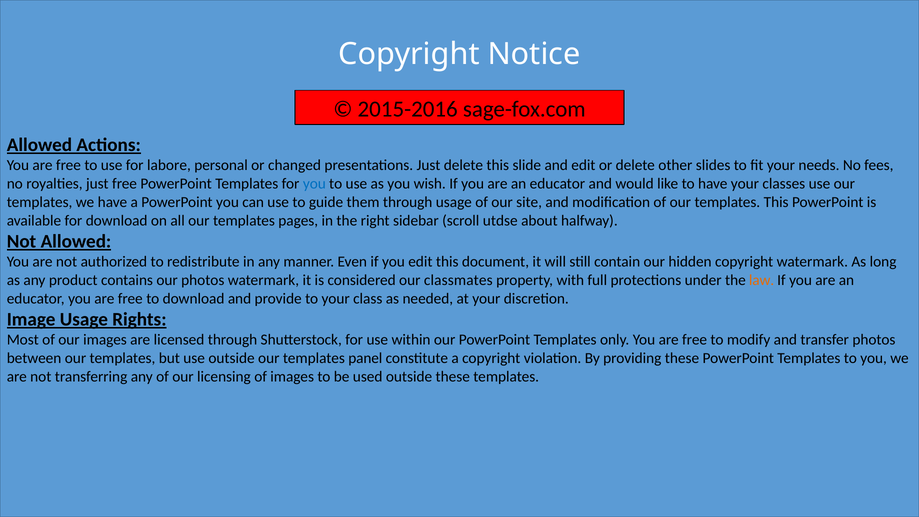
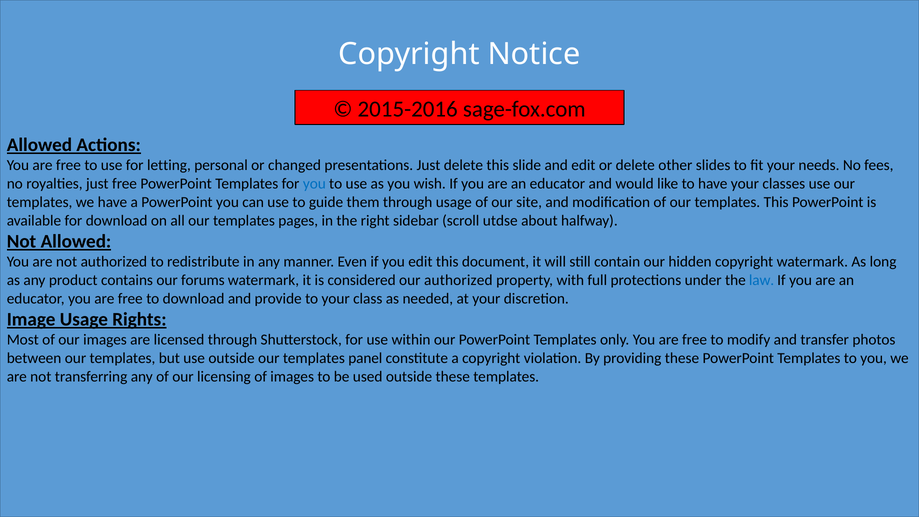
labore: labore -> letting (169, 165)
our photos: photos -> forums (203, 280)
our classmates: classmates -> authorized (458, 280)
law colour: orange -> blue (762, 280)
